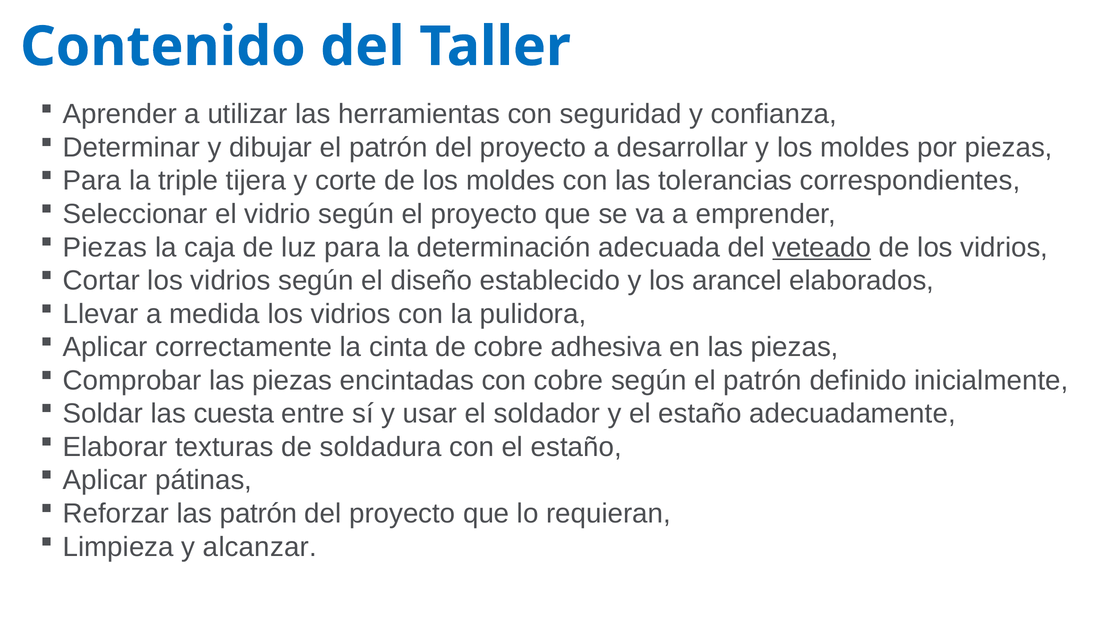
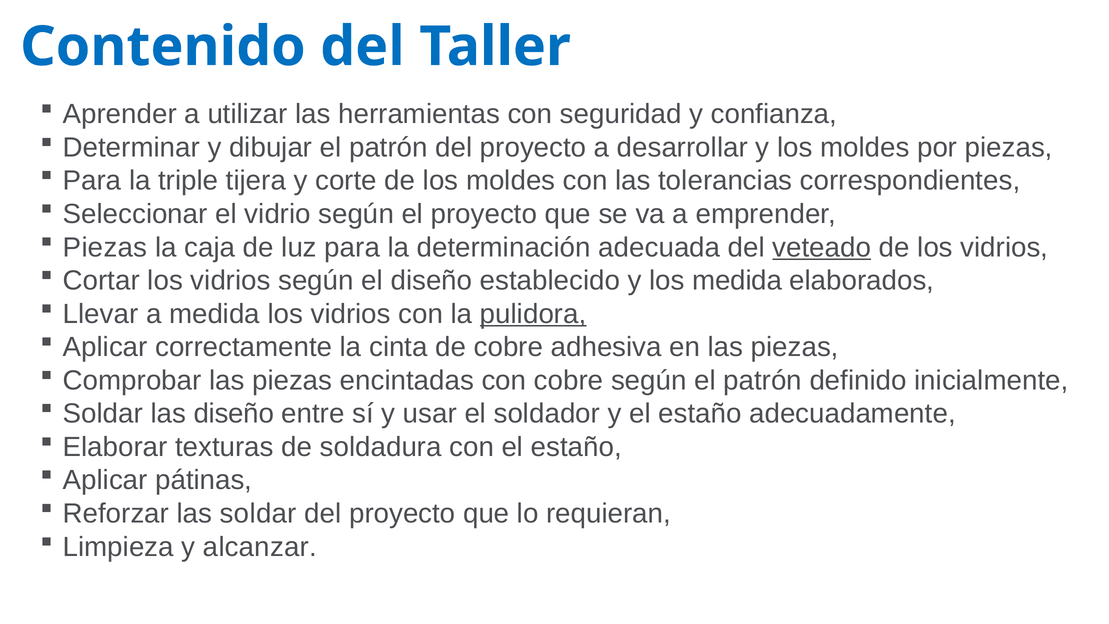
los arancel: arancel -> medida (737, 281)
pulidora underline: none -> present (533, 314)
las cuesta: cuesta -> diseño (234, 414)
las patrón: patrón -> soldar (258, 513)
